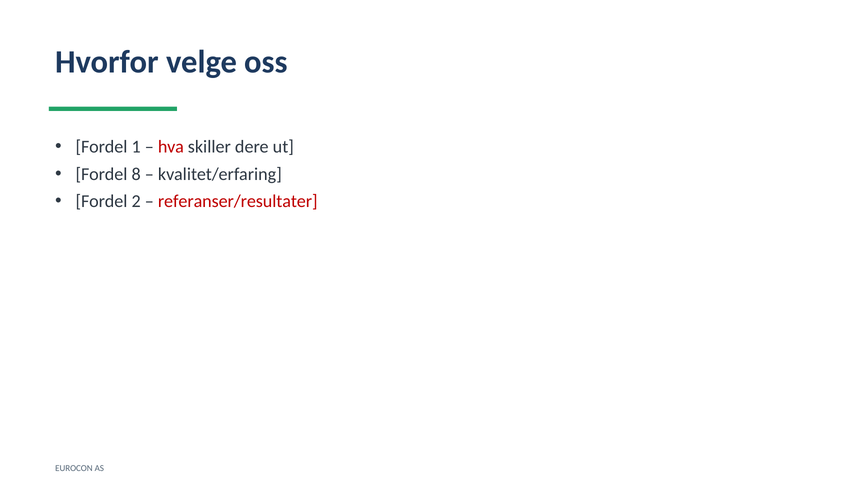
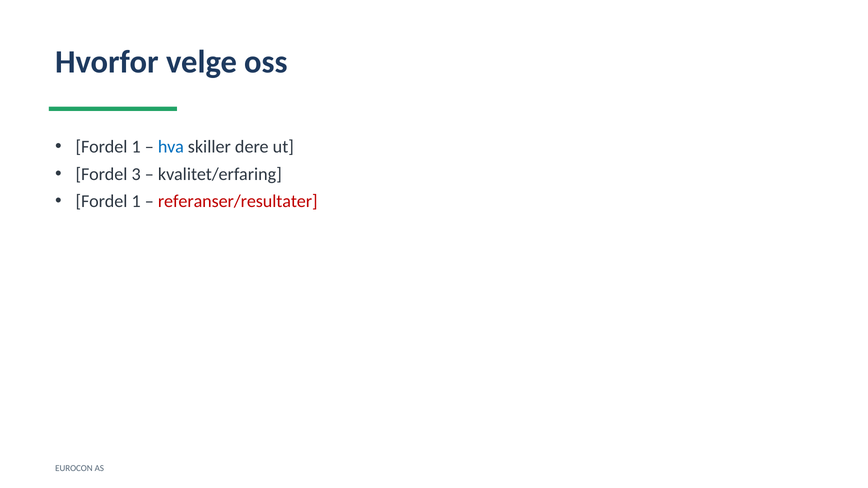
hva colour: red -> blue (171, 147)
8: 8 -> 3 (136, 174)
2: 2 -> 1 (136, 201)
